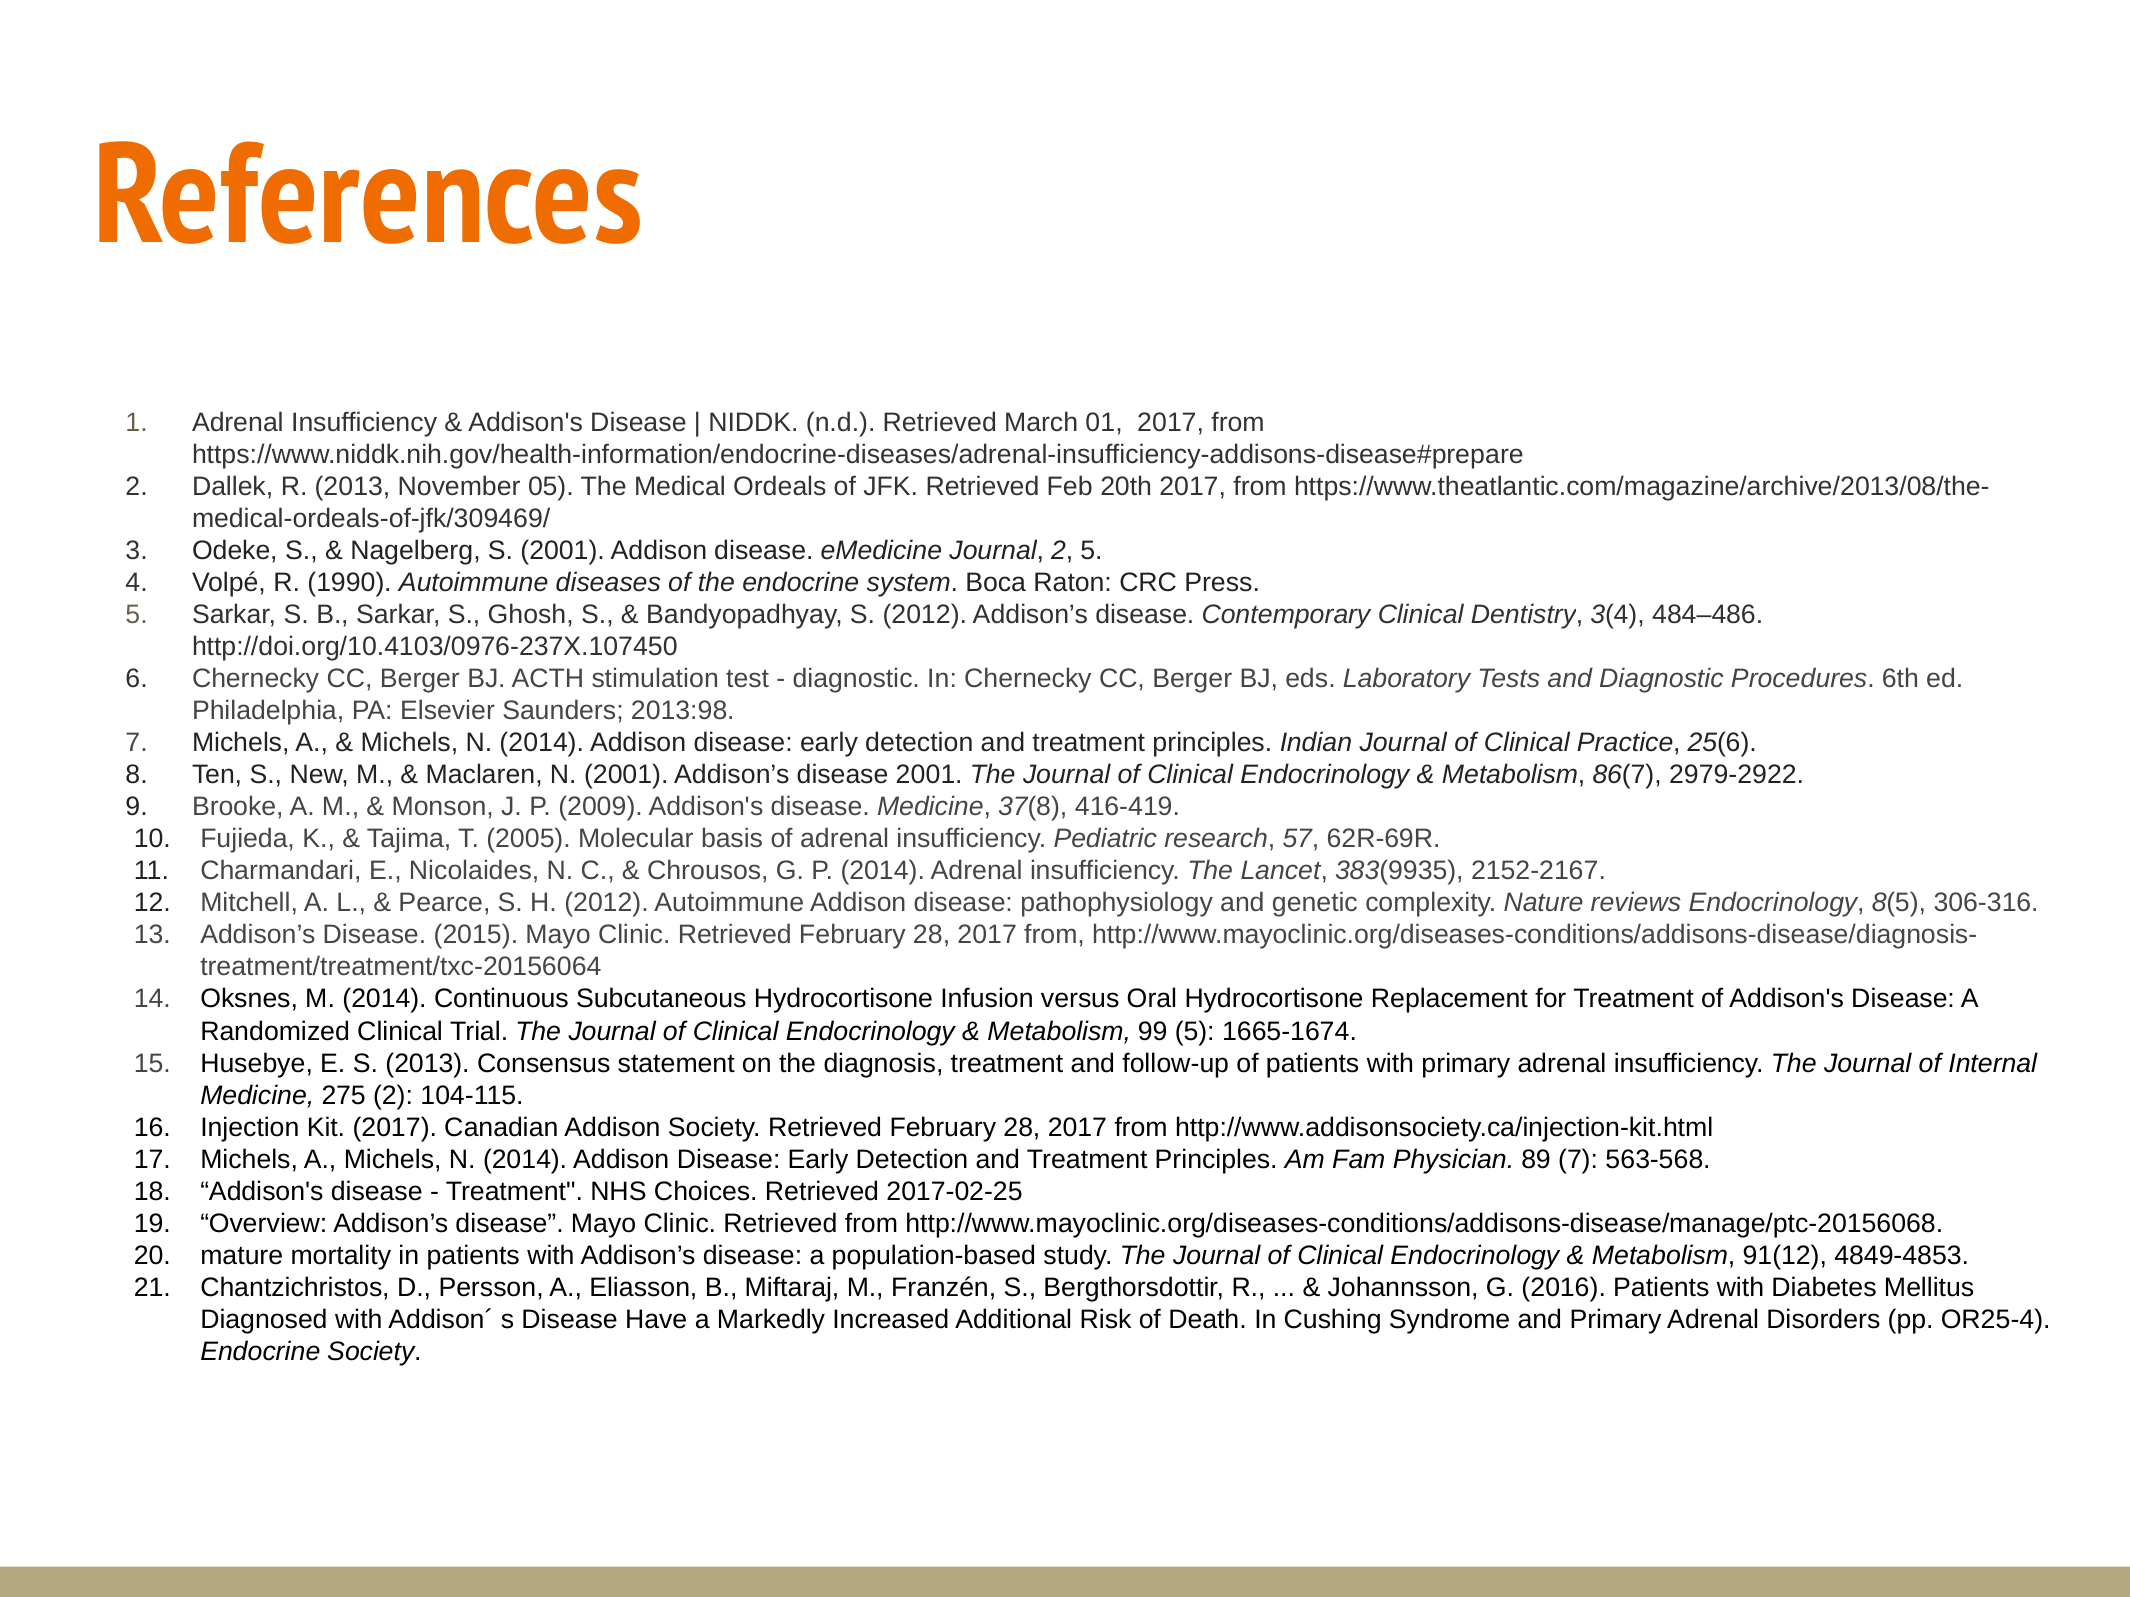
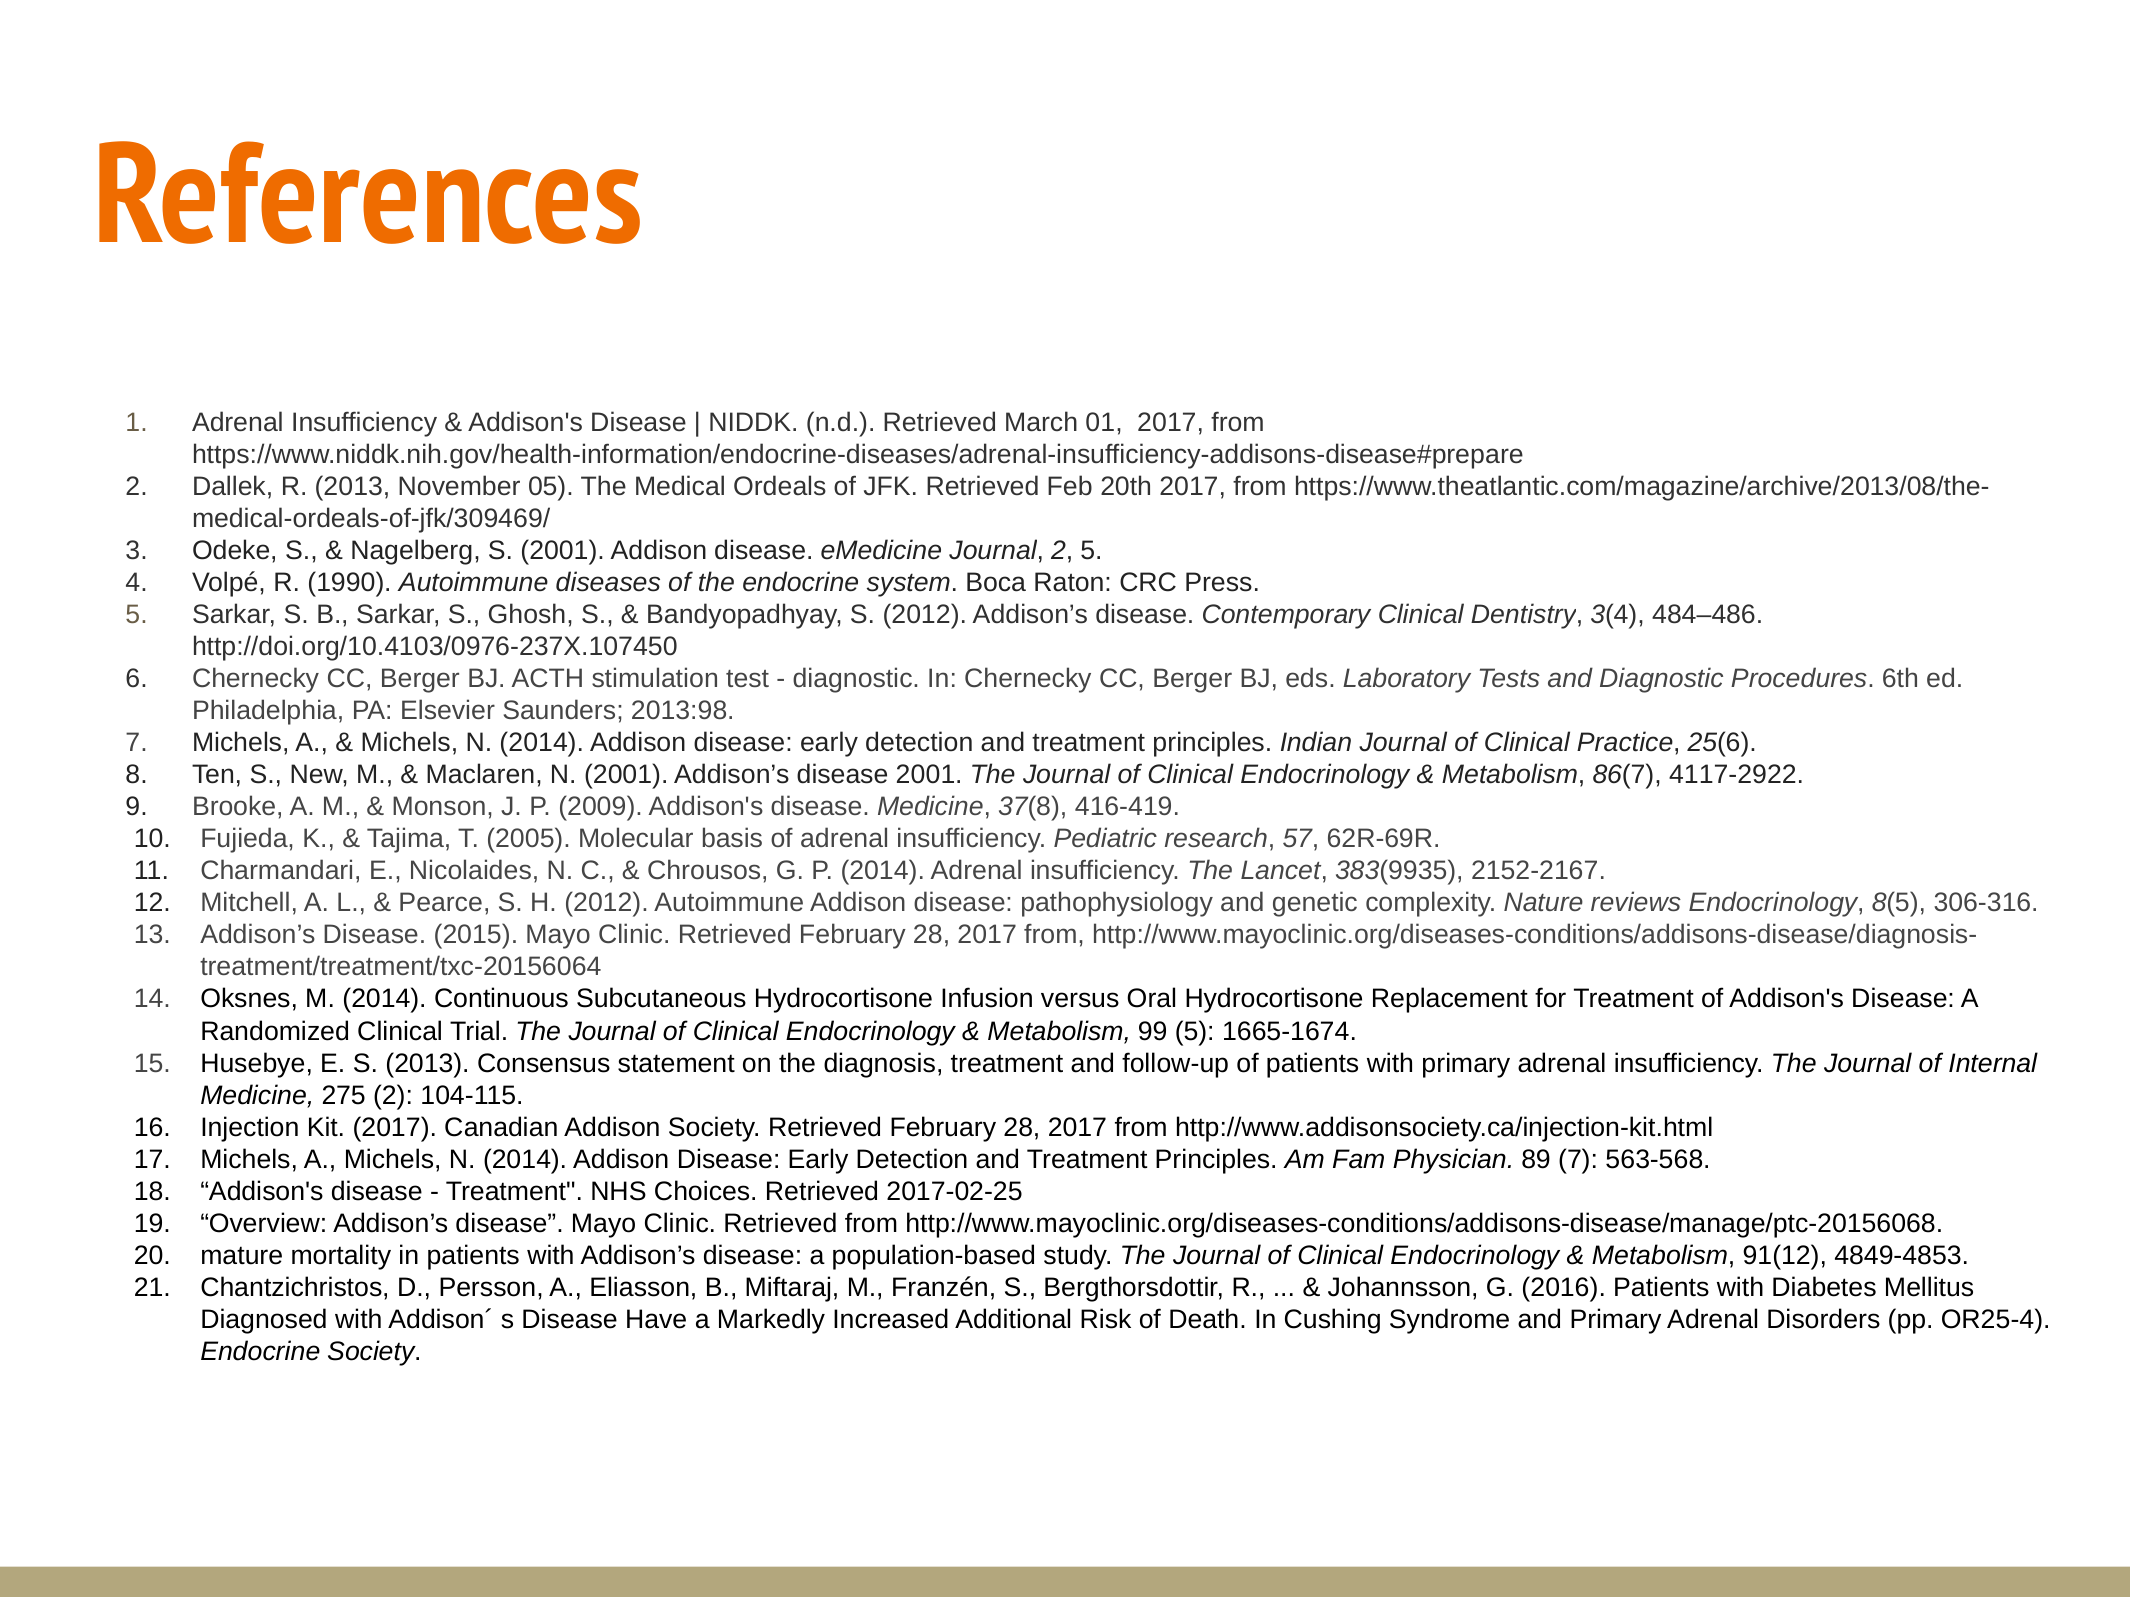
2979-2922: 2979-2922 -> 4117-2922 (1737, 775)
